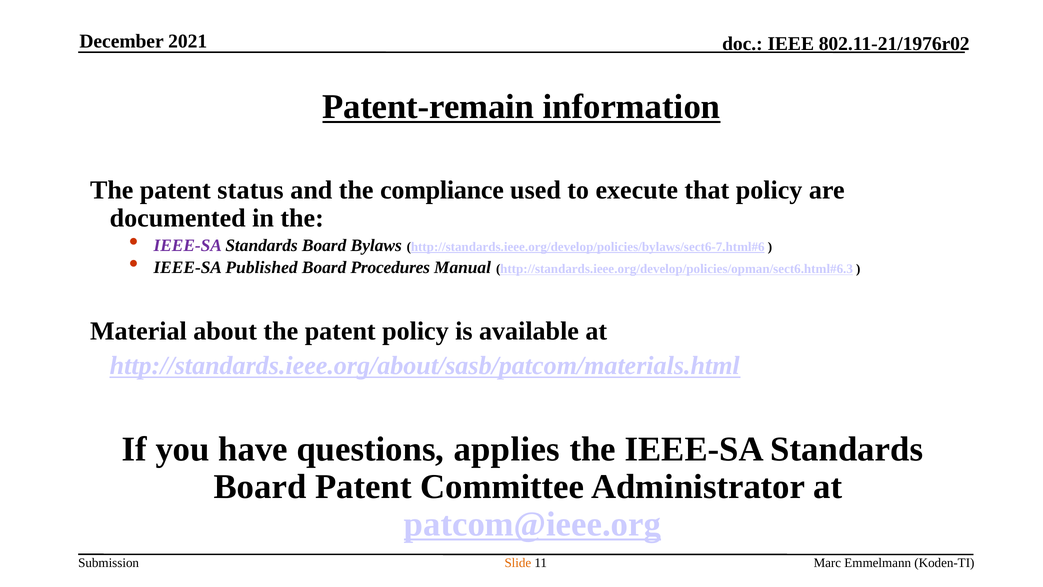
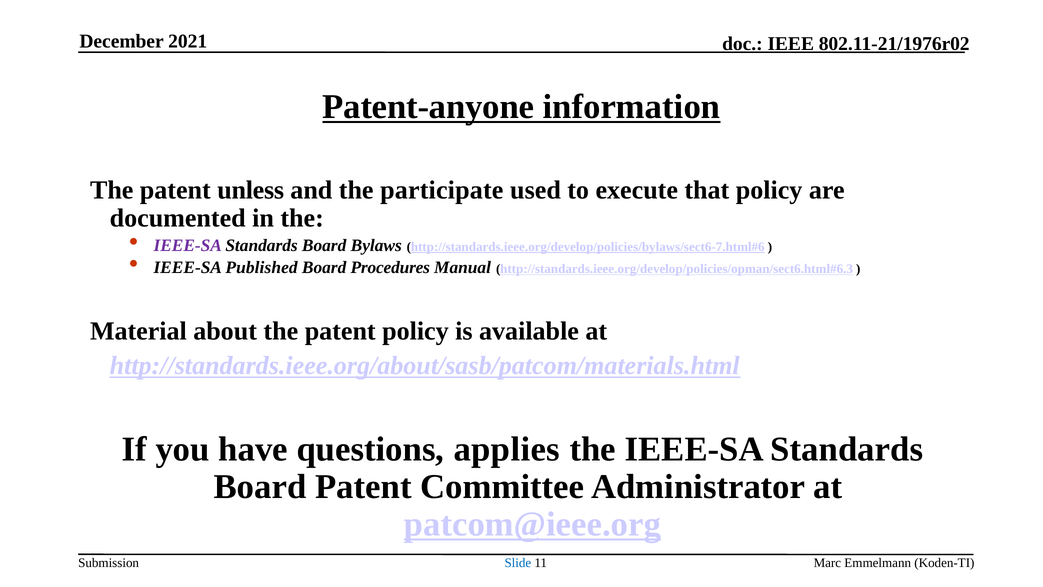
Patent-remain: Patent-remain -> Patent-anyone (428, 107)
status: status -> unless (251, 190)
compliance: compliance -> participate (442, 190)
Slide colour: orange -> blue (518, 563)
